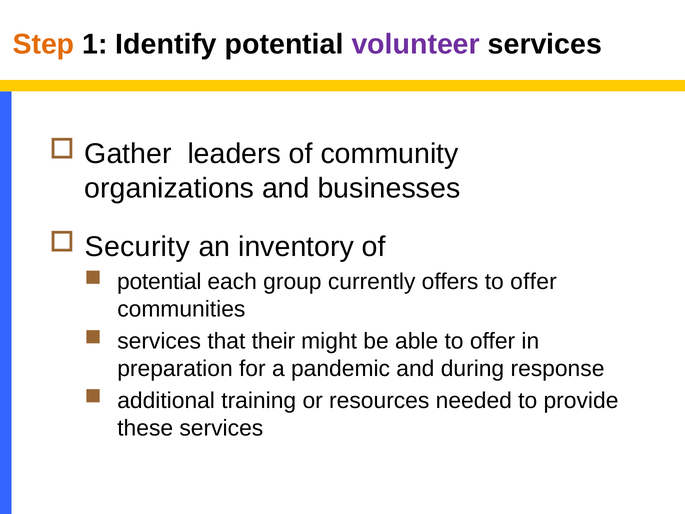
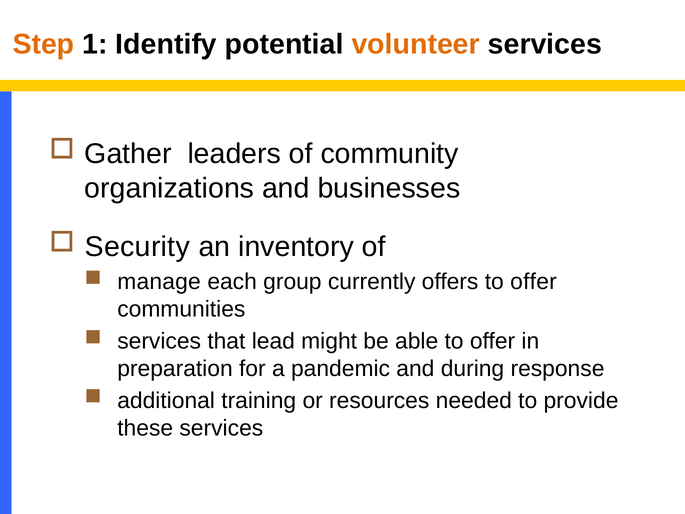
volunteer colour: purple -> orange (416, 44)
potential: potential -> manage (159, 282)
their: their -> lead (273, 341)
